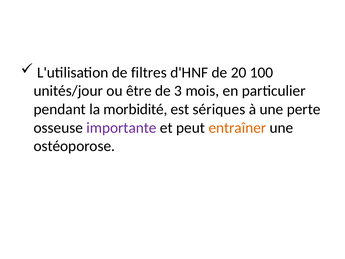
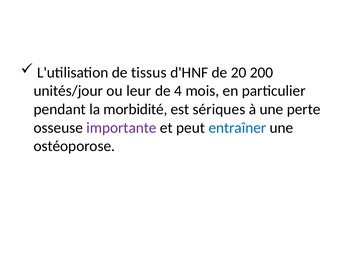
filtres: filtres -> tissus (149, 72)
100: 100 -> 200 (262, 72)
être: être -> leur (139, 91)
3: 3 -> 4 (178, 91)
entraîner colour: orange -> blue (237, 128)
